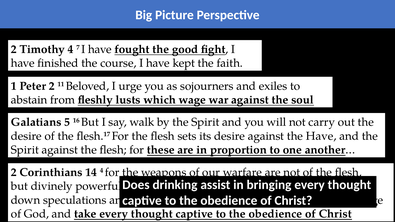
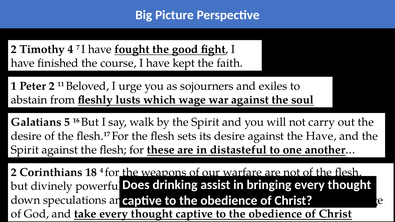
proportion: proportion -> distasteful (238, 150)
14: 14 -> 18 (91, 173)
